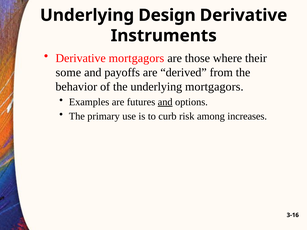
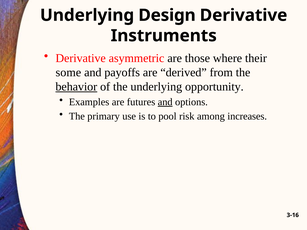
Derivative mortgagors: mortgagors -> asymmetric (137, 58)
behavior underline: none -> present (76, 87)
underlying mortgagors: mortgagors -> opportunity (214, 87)
curb: curb -> pool (167, 116)
